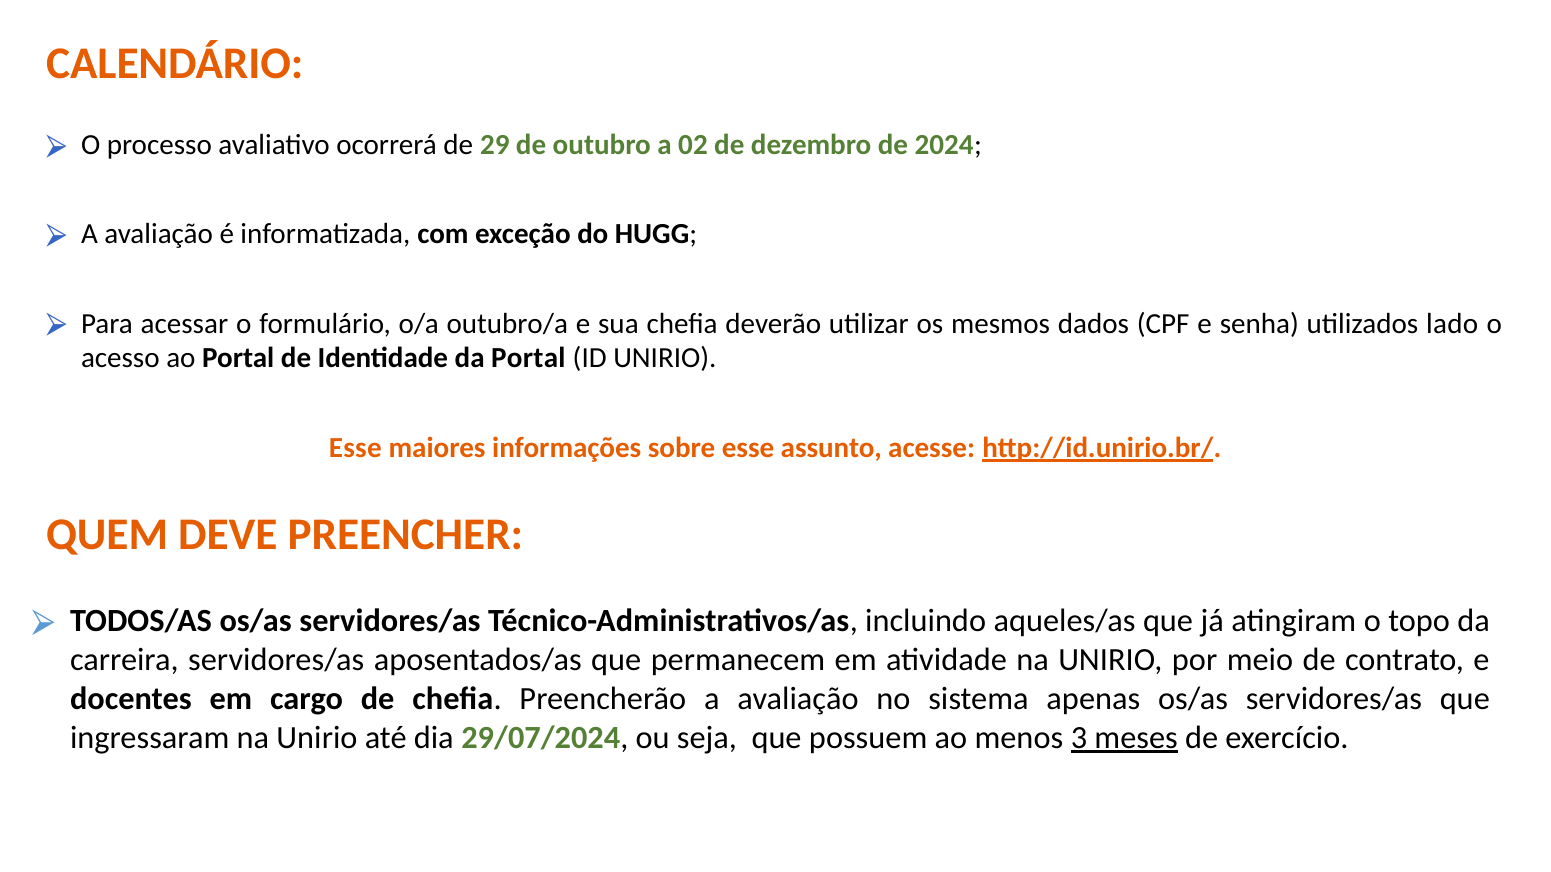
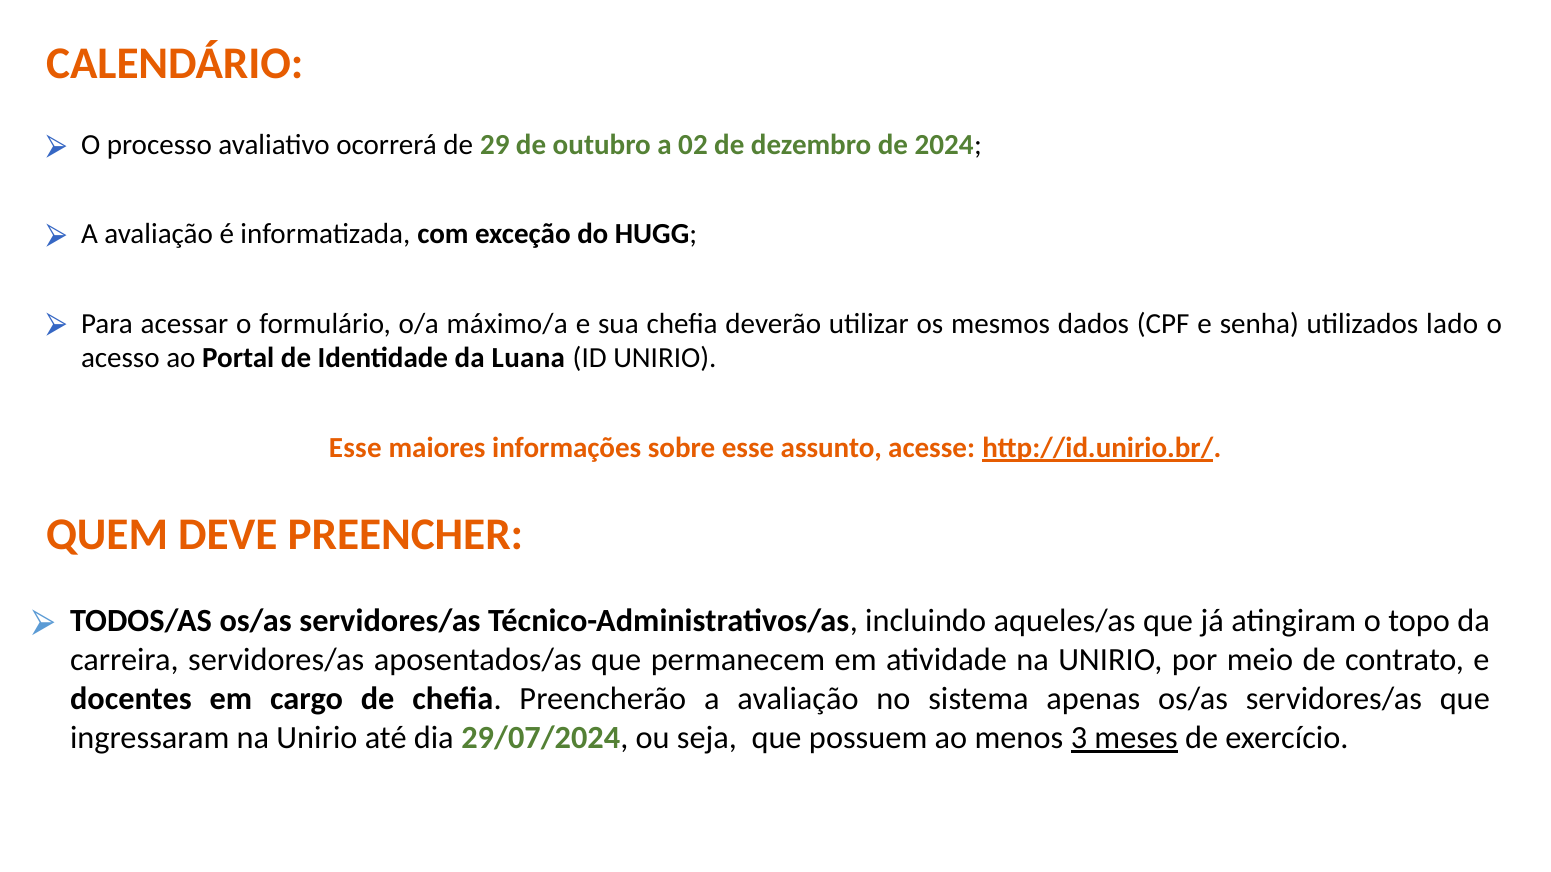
outubro/a: outubro/a -> máximo/a (507, 324)
da Portal: Portal -> Luana (528, 359)
